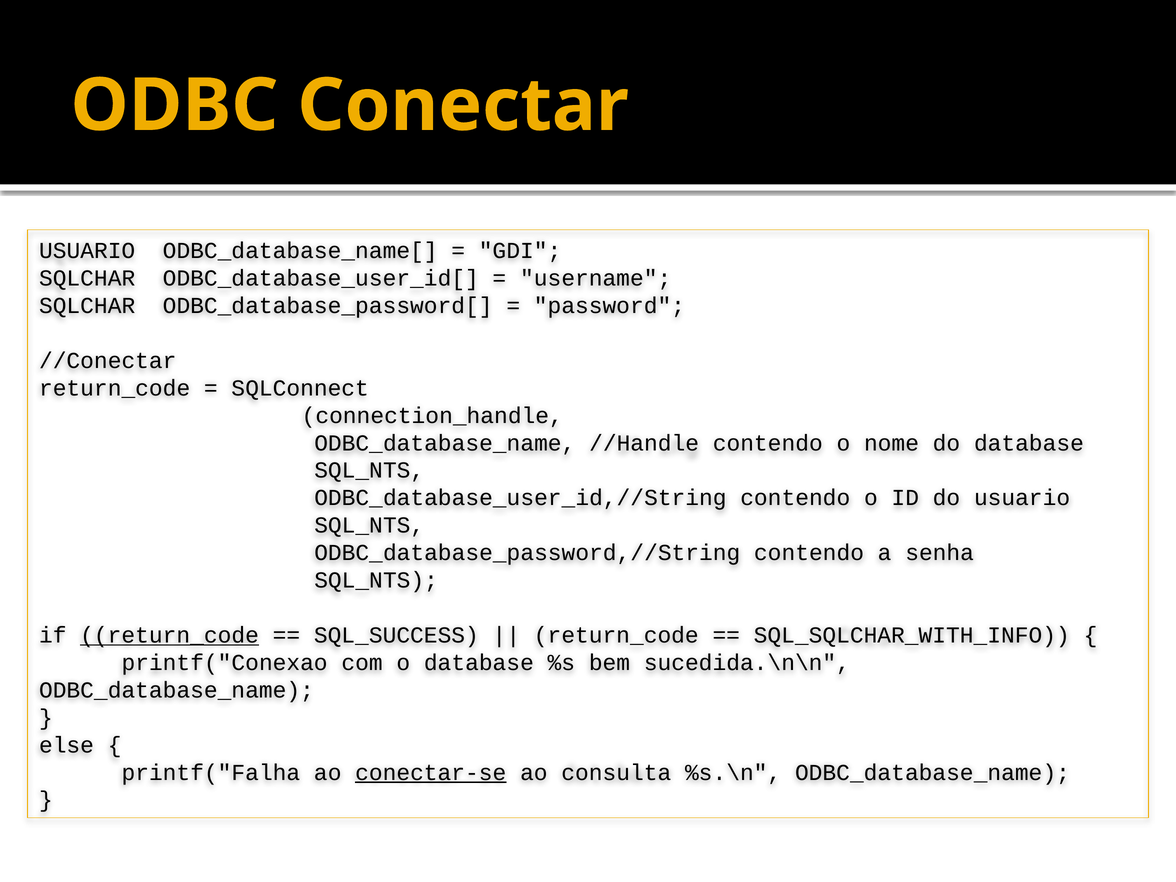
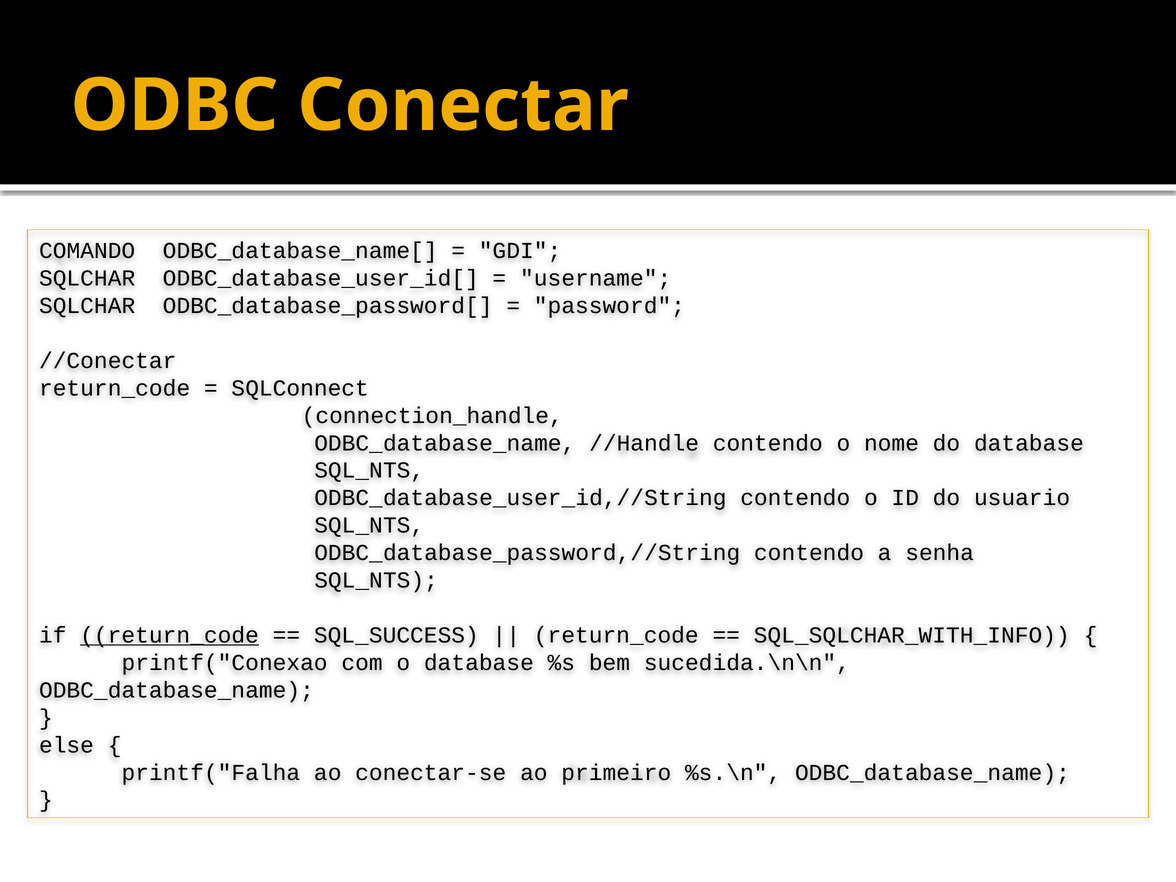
USUARIO: USUARIO -> COMANDO (87, 251)
conectar-se underline: present -> none (431, 772)
consulta: consulta -> primeiro (616, 772)
